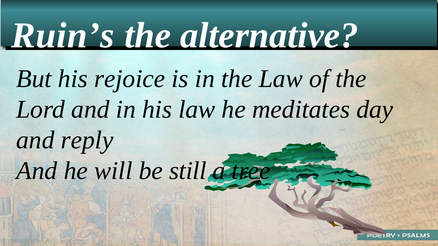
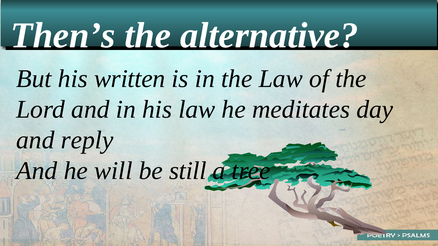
Ruin’s: Ruin’s -> Then’s (63, 36)
rejoice: rejoice -> written (130, 79)
